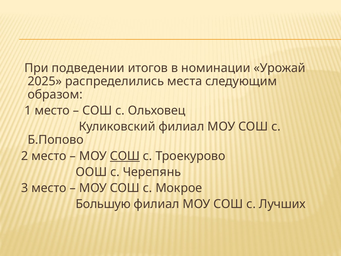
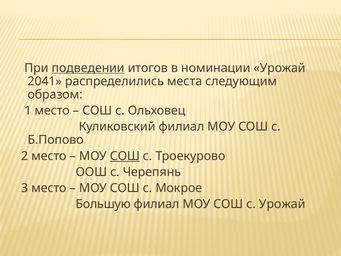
подведении underline: none -> present (88, 68)
2025: 2025 -> 2041 (45, 81)
с Лучших: Лучших -> Урожай (282, 204)
